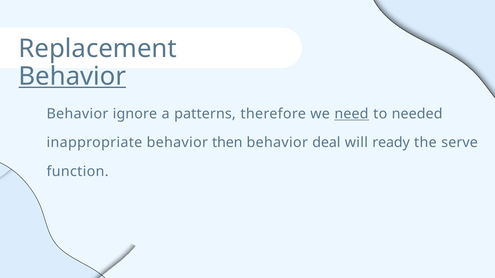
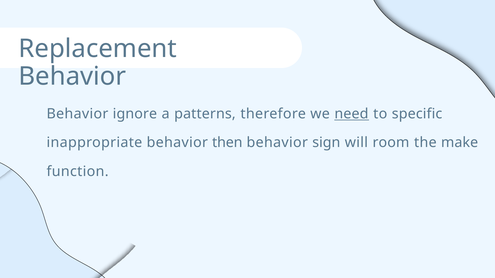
Behavior underline: present -> none (72, 76)
needed: needed -> specific (417, 114)
deal: deal -> sign (326, 143)
ready: ready -> room (391, 143)
serve: serve -> make (460, 143)
